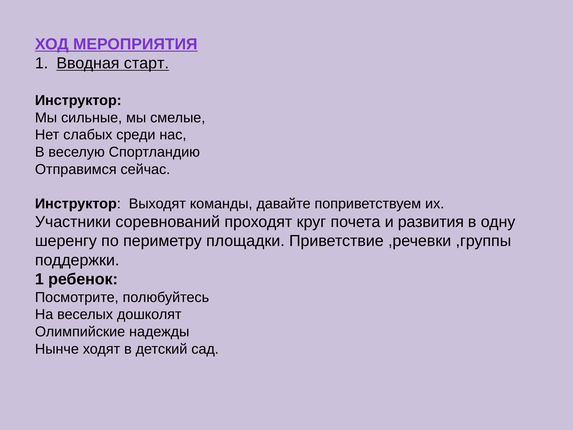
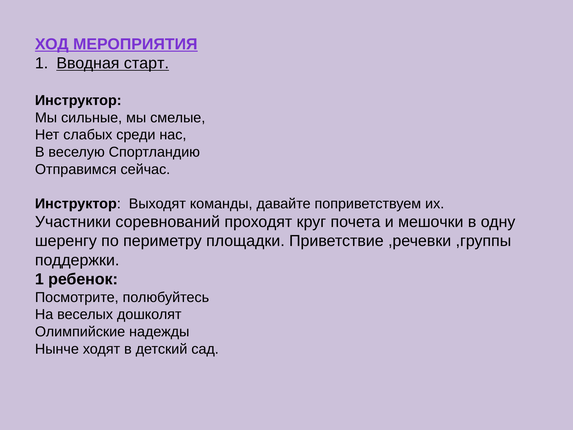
развития: развития -> мешочки (431, 222)
